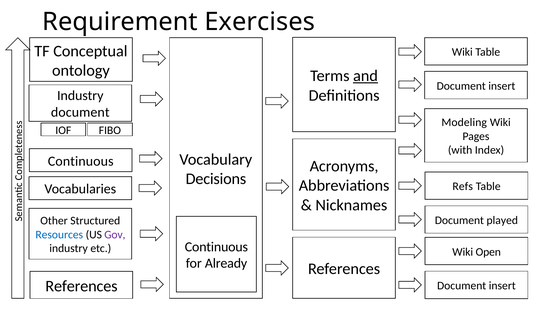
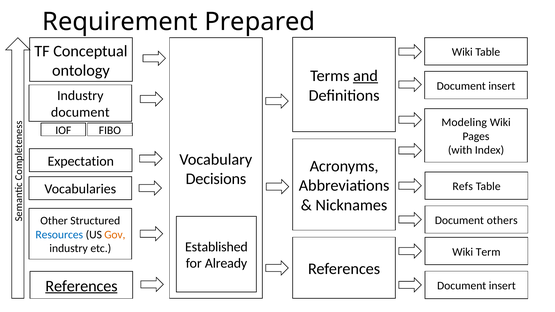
Exercises: Exercises -> Prepared (260, 22)
Continuous: Continuous -> Expectation (81, 161)
played: played -> others (502, 220)
Gov colour: purple -> orange (115, 235)
Continuous: Continuous -> Established (216, 247)
Open: Open -> Term (488, 252)
References underline: none -> present (81, 286)
